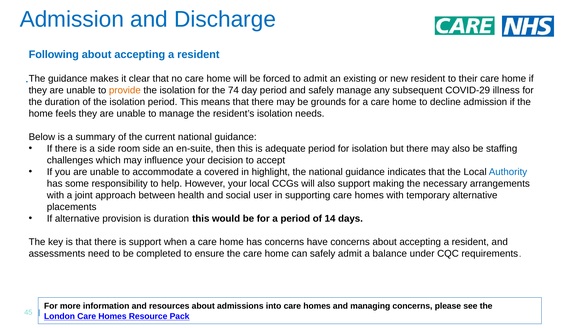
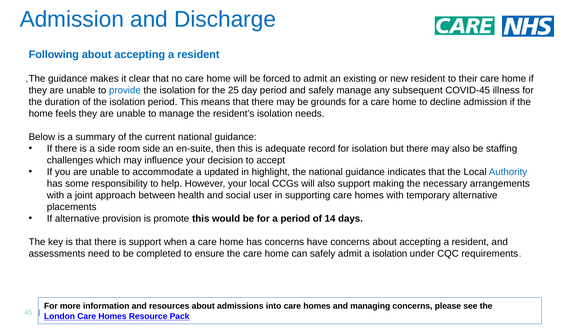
provide colour: orange -> blue (125, 90)
74: 74 -> 25 (233, 90)
COVID-29: COVID-29 -> COVID-45 (468, 90)
adequate period: period -> record (322, 149)
covered: covered -> updated (222, 172)
is duration: duration -> promote (171, 219)
a balance: balance -> isolation (390, 254)
